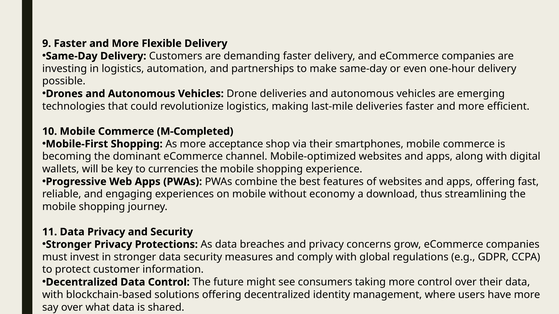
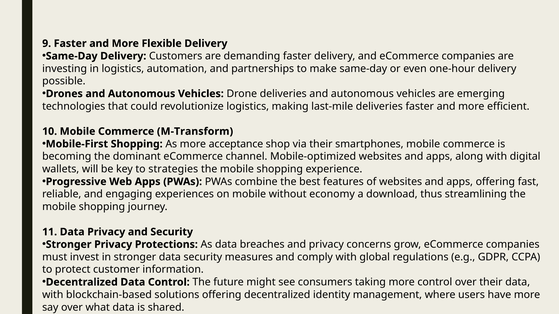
M-Completed: M-Completed -> M-Transform (195, 132)
currencies: currencies -> strategies (173, 169)
